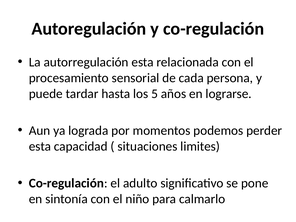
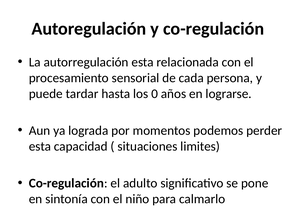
5: 5 -> 0 (155, 94)
